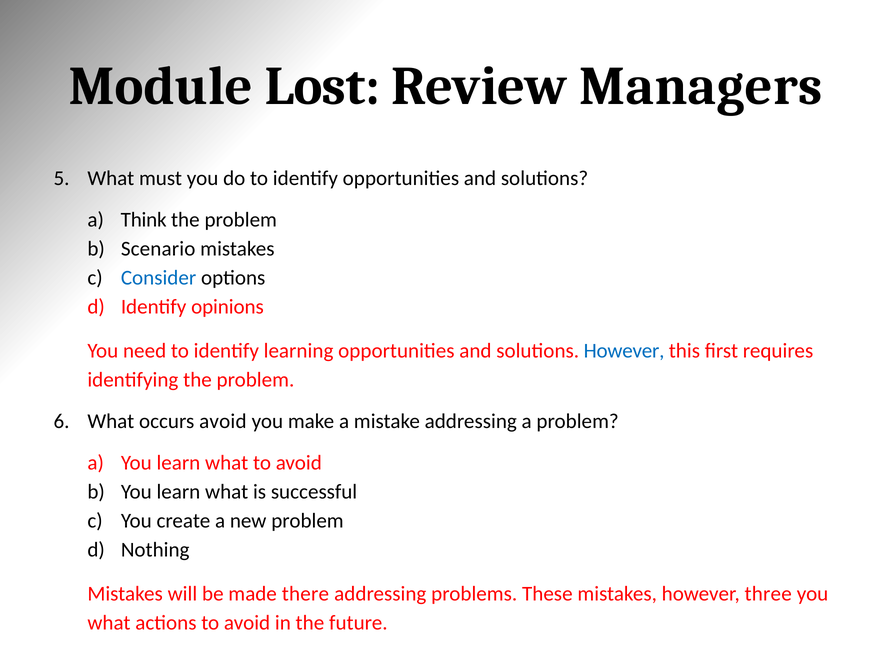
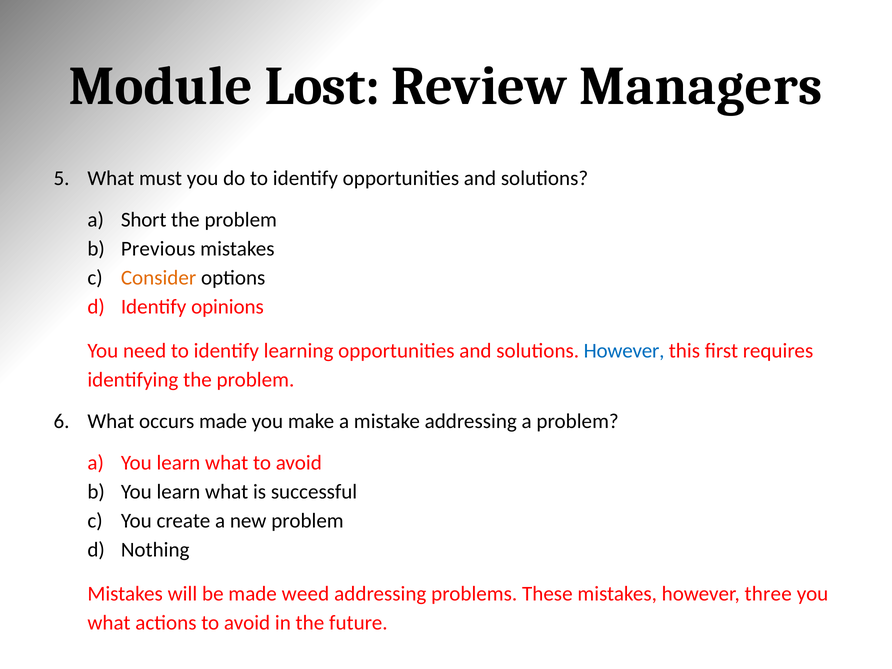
Think: Think -> Short (144, 220)
Scenario: Scenario -> Previous (158, 249)
Consider colour: blue -> orange (159, 278)
occurs avoid: avoid -> made (223, 421)
there: there -> weed (305, 594)
